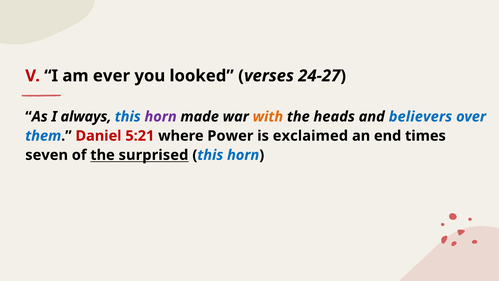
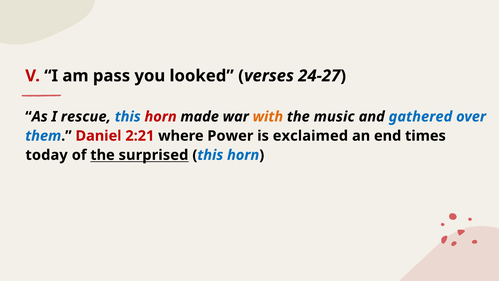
ever: ever -> pass (112, 76)
always: always -> rescue (86, 117)
horn colour: purple -> red (161, 117)
heads: heads -> music (334, 117)
believers: believers -> gathered (420, 117)
5:21: 5:21 -> 2:21 (140, 136)
seven: seven -> today (47, 155)
